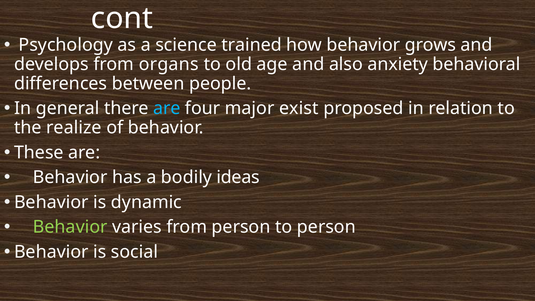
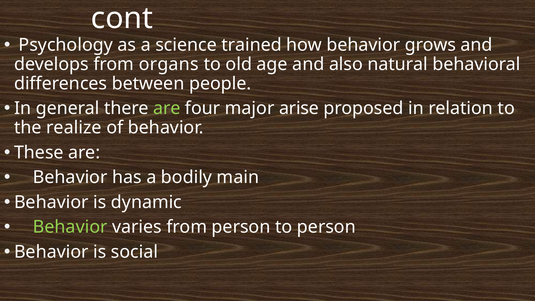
anxiety: anxiety -> natural (398, 64)
are colour: light blue -> light green (167, 108)
exist: exist -> arise (299, 108)
ideas: ideas -> main (238, 177)
